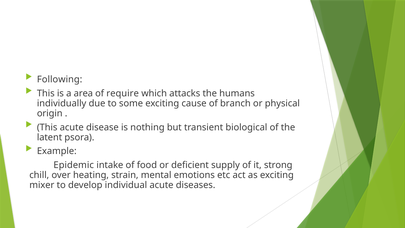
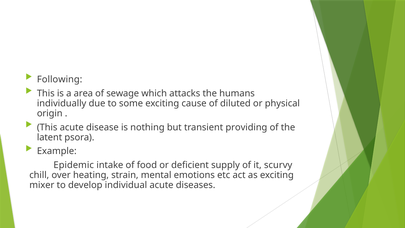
require: require -> sewage (123, 93)
branch: branch -> diluted (235, 103)
biological: biological -> providing (246, 127)
strong: strong -> scurvy (278, 165)
